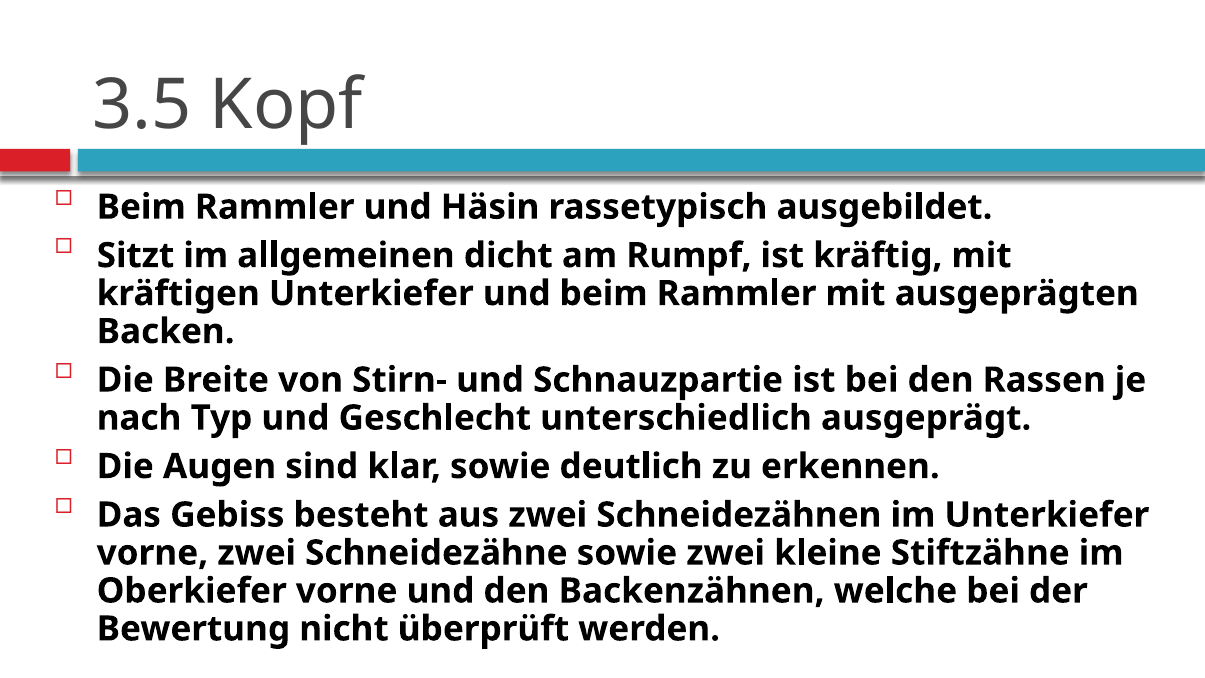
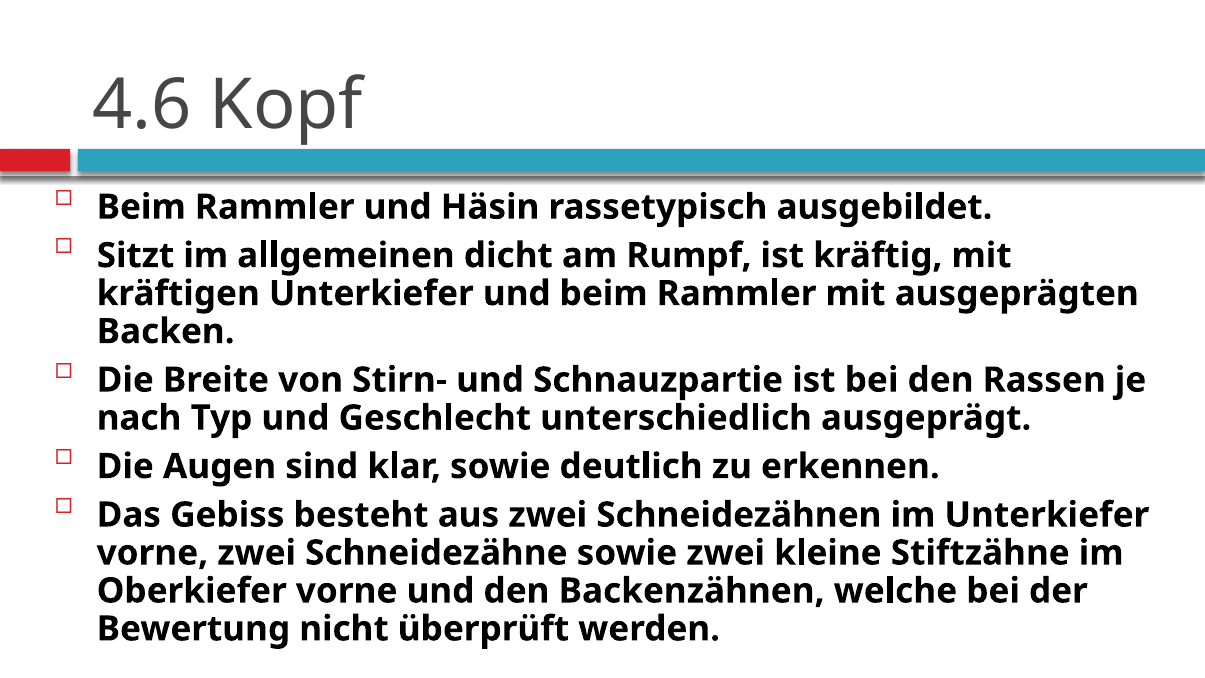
3.5: 3.5 -> 4.6 (142, 105)
